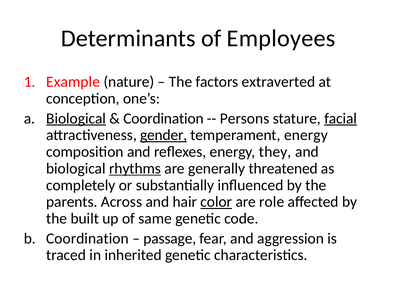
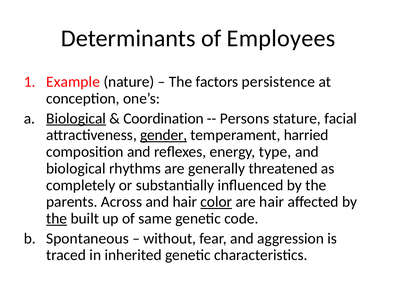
extraverted: extraverted -> persistence (278, 82)
facial underline: present -> none (341, 118)
temperament energy: energy -> harried (306, 135)
they: they -> type (275, 152)
rhythms underline: present -> none (135, 168)
are role: role -> hair (272, 202)
the underline: none -> present (57, 218)
Coordination: Coordination -> Spontaneous (87, 238)
passage: passage -> without (170, 238)
